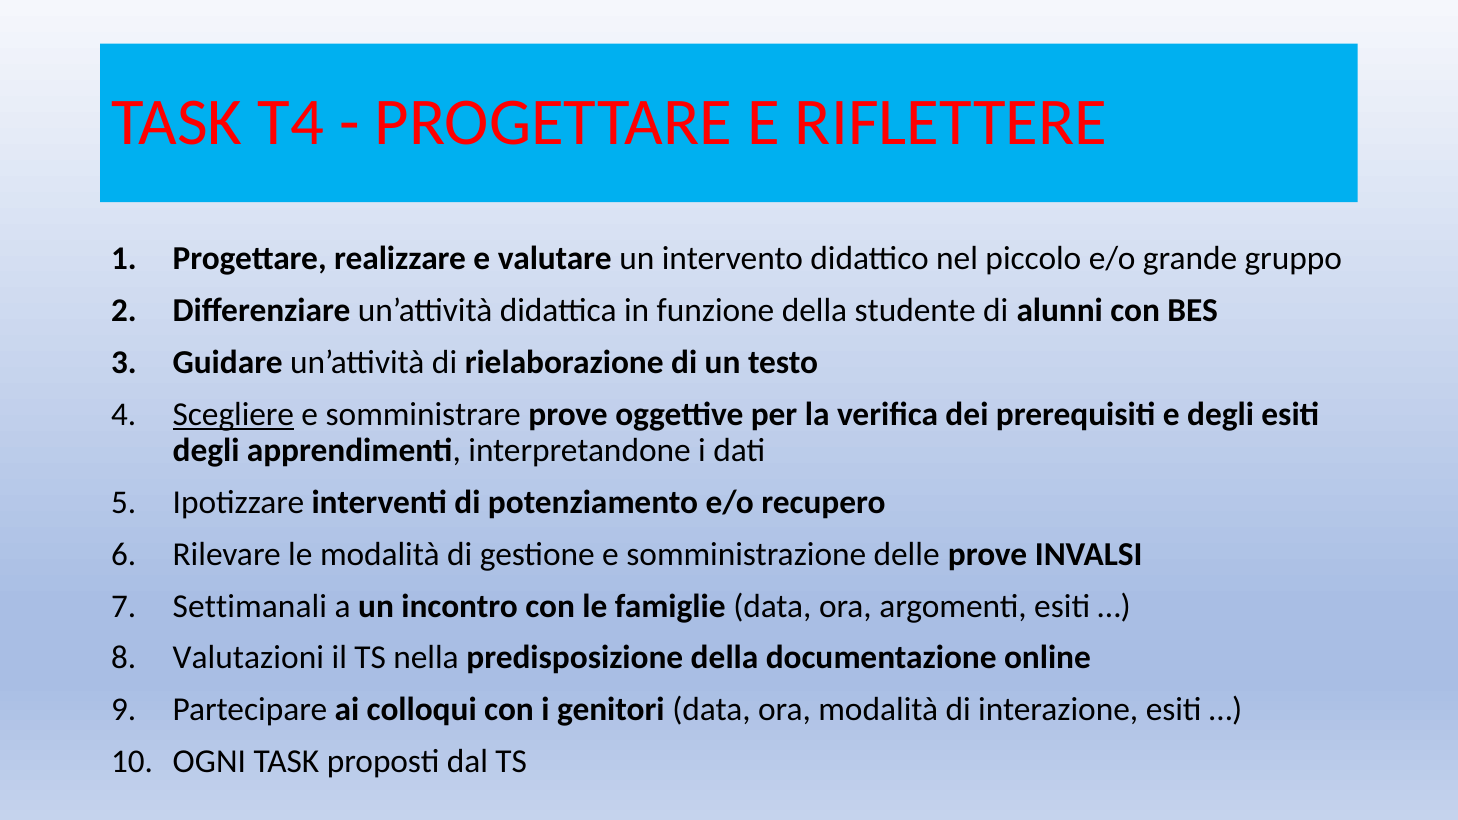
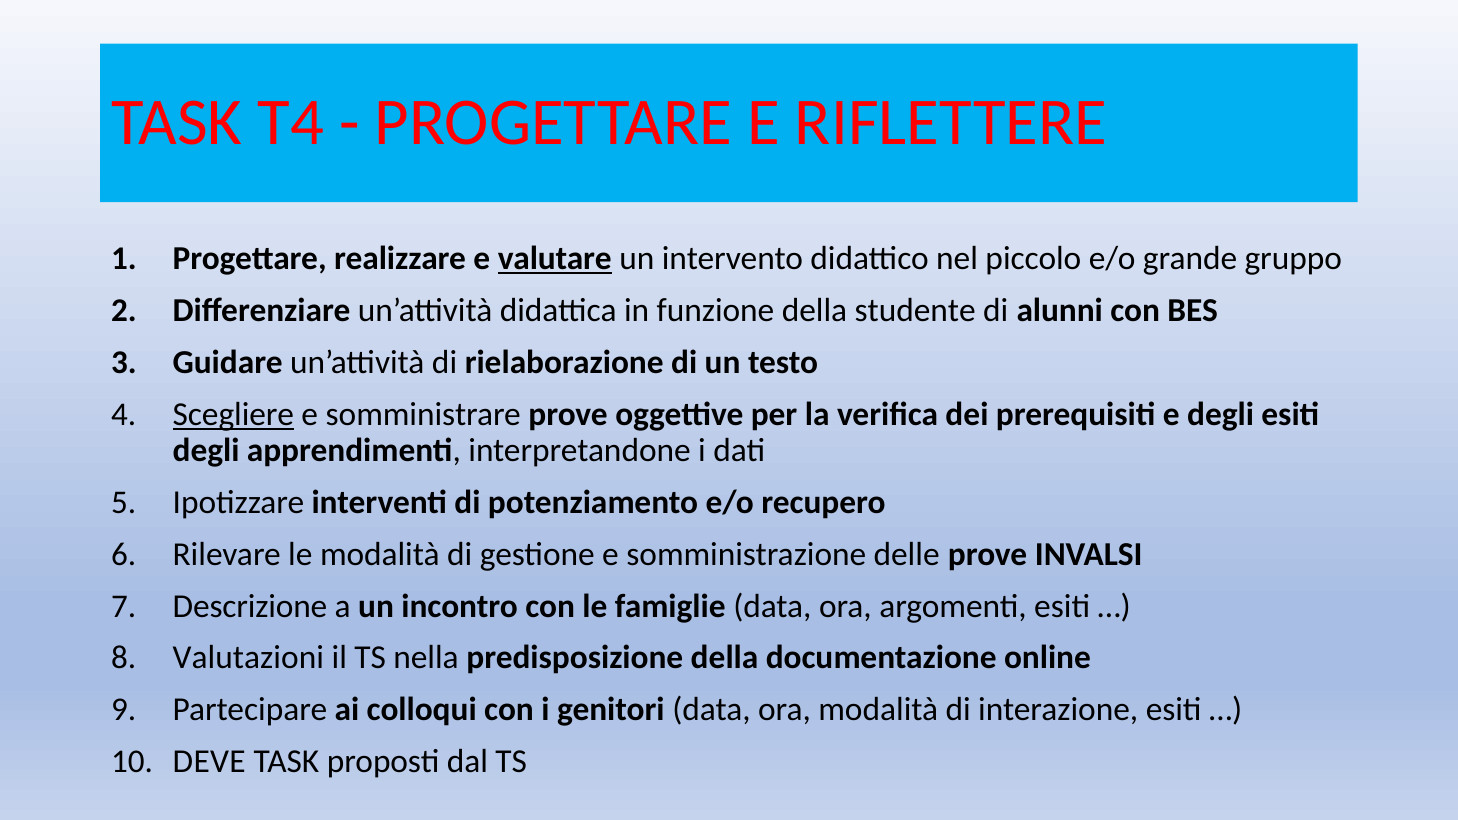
valutare underline: none -> present (555, 259)
Settimanali: Settimanali -> Descrizione (250, 606)
OGNI: OGNI -> DEVE (209, 762)
